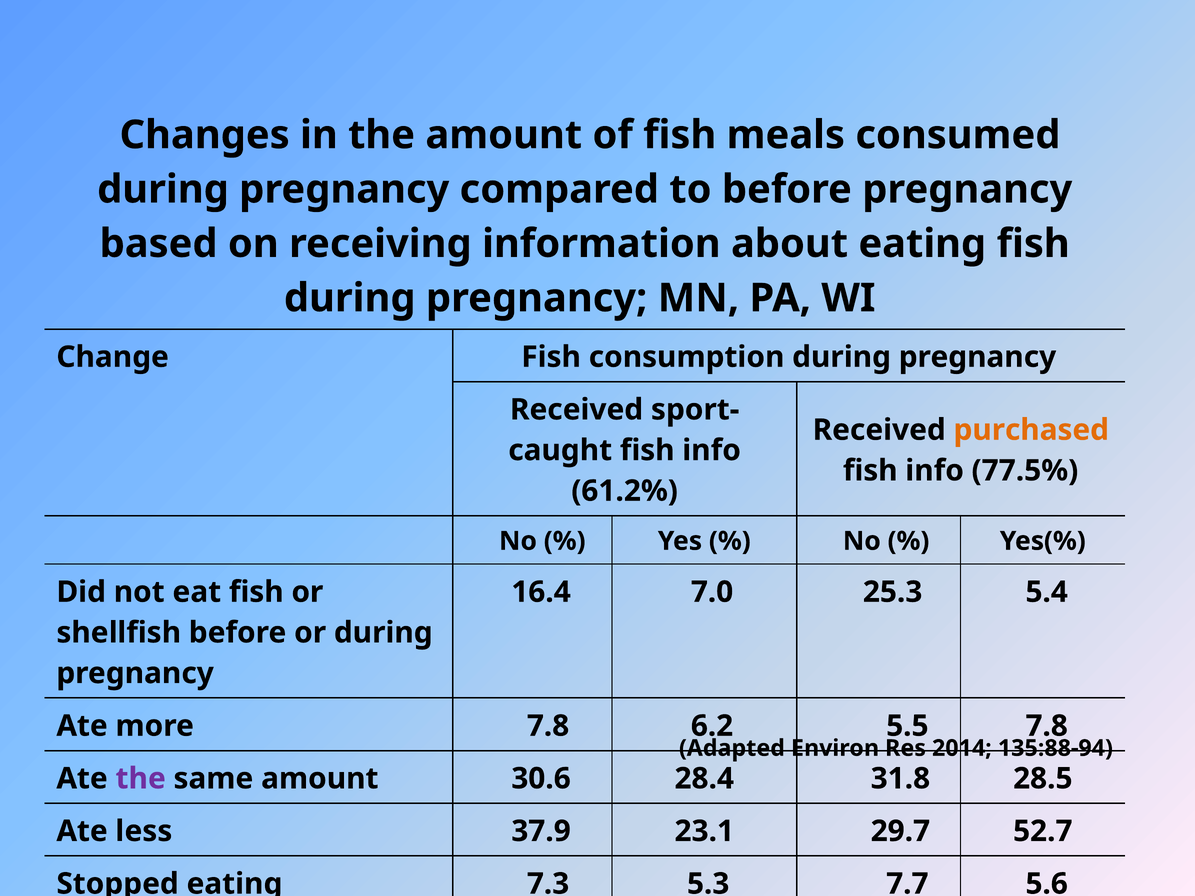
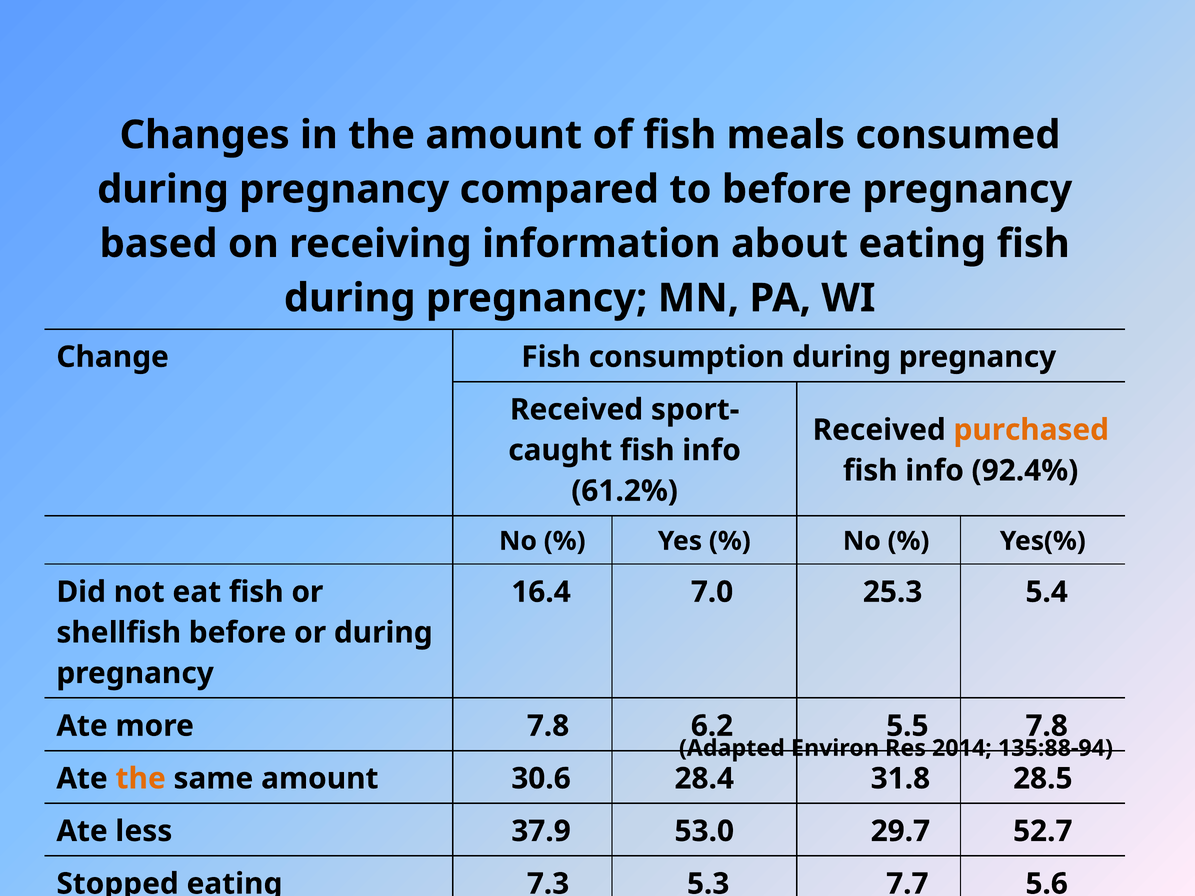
77.5%: 77.5% -> 92.4% (1025, 471)
the colour: purple -> orange (141, 779)
23.1: 23.1 -> 53.0 (704, 831)
